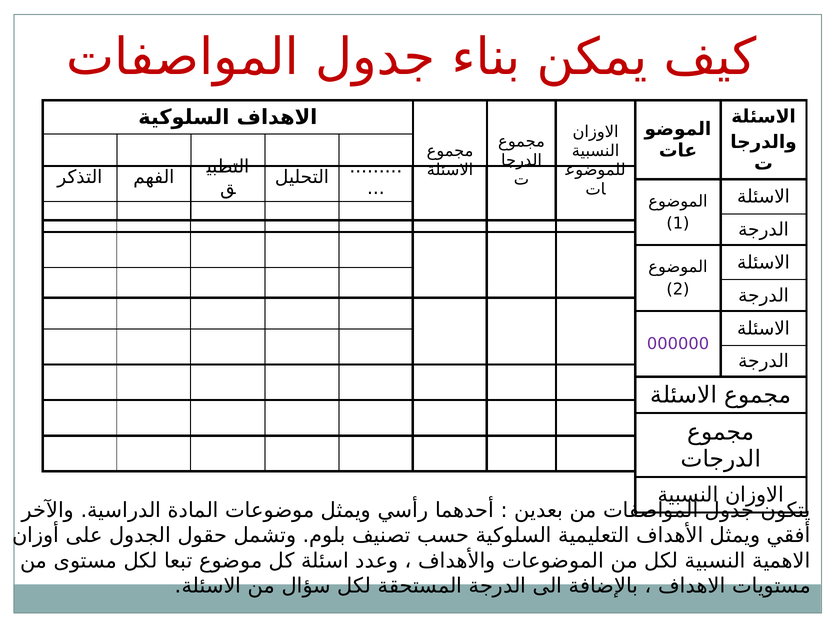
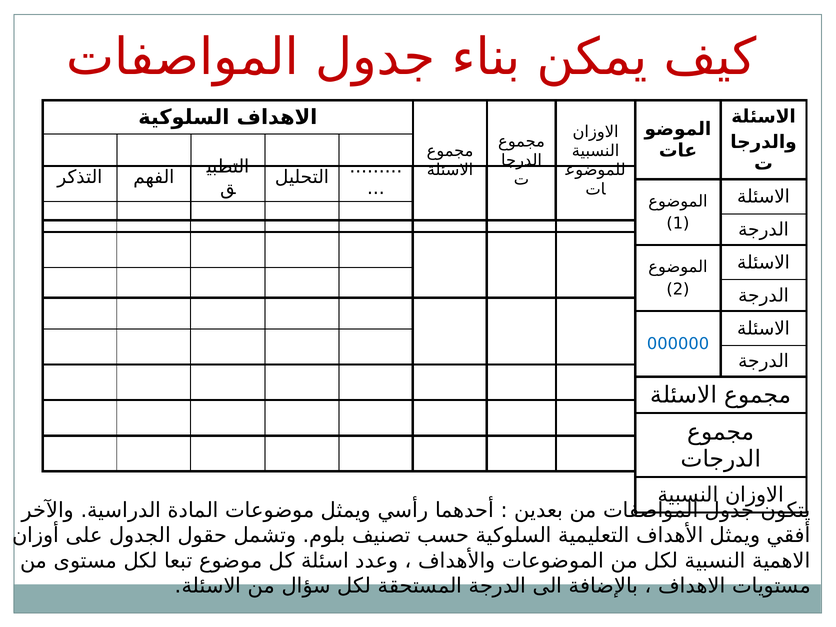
000000 colour: purple -> blue (678, 344)
